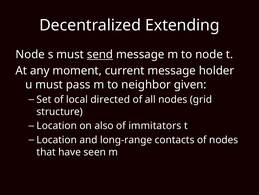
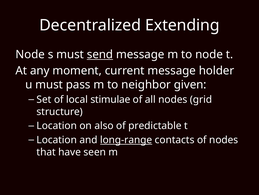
directed: directed -> stimulae (110, 99)
immitators: immitators -> predictable (155, 125)
long-range underline: none -> present (126, 139)
